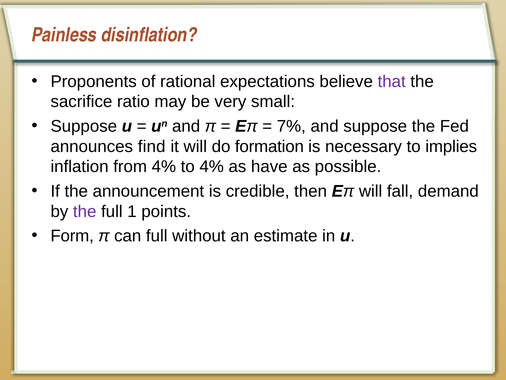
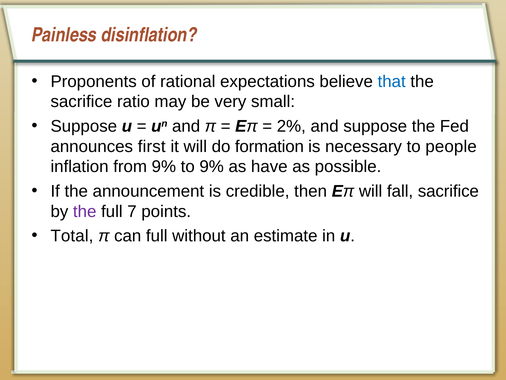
that colour: purple -> blue (392, 81)
7%: 7% -> 2% (291, 126)
find: find -> first (152, 146)
implies: implies -> people (451, 146)
from 4%: 4% -> 9% (164, 167)
to 4%: 4% -> 9% (212, 167)
fall demand: demand -> sacrifice (448, 191)
1: 1 -> 7 (132, 211)
Form: Form -> Total (72, 236)
